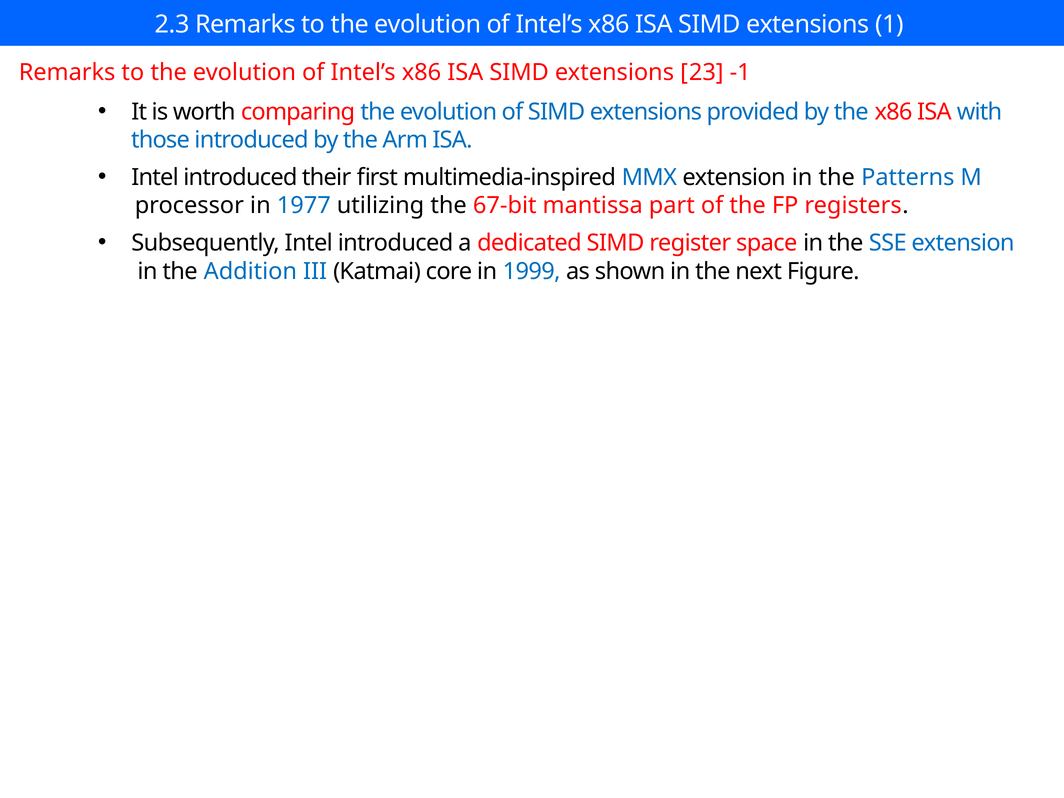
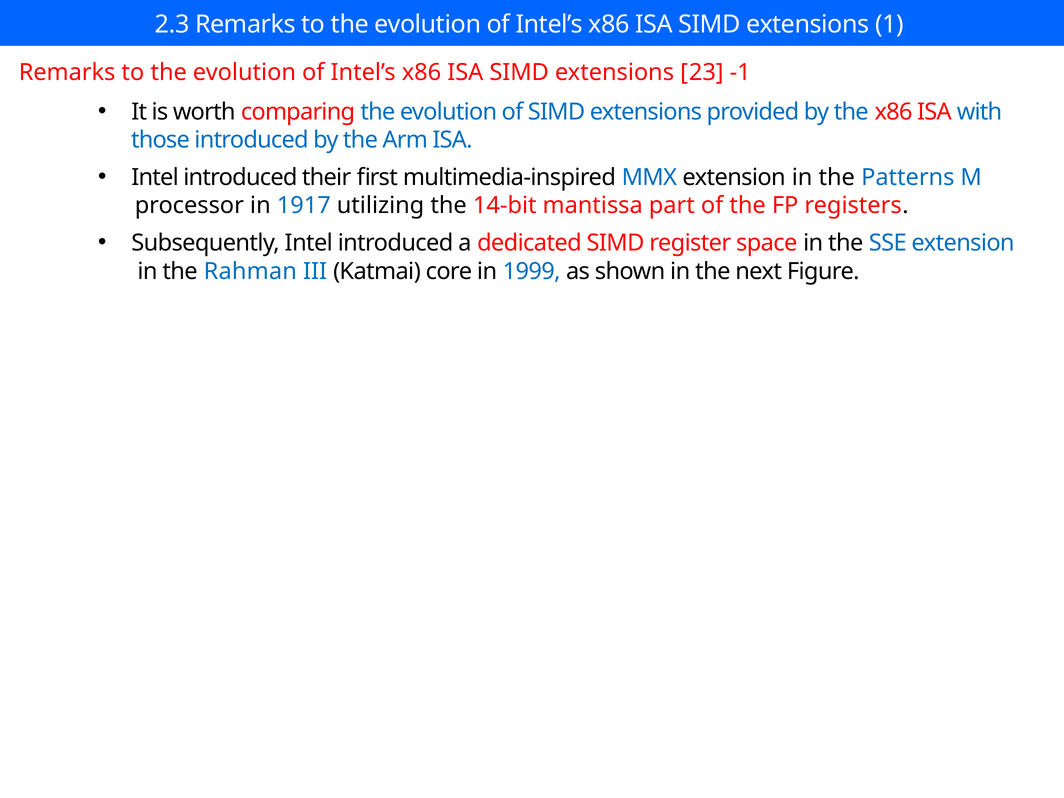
1977: 1977 -> 1917 (304, 206)
67-bit: 67-bit -> 14-bit (505, 206)
Addition: Addition -> Rahman (250, 271)
